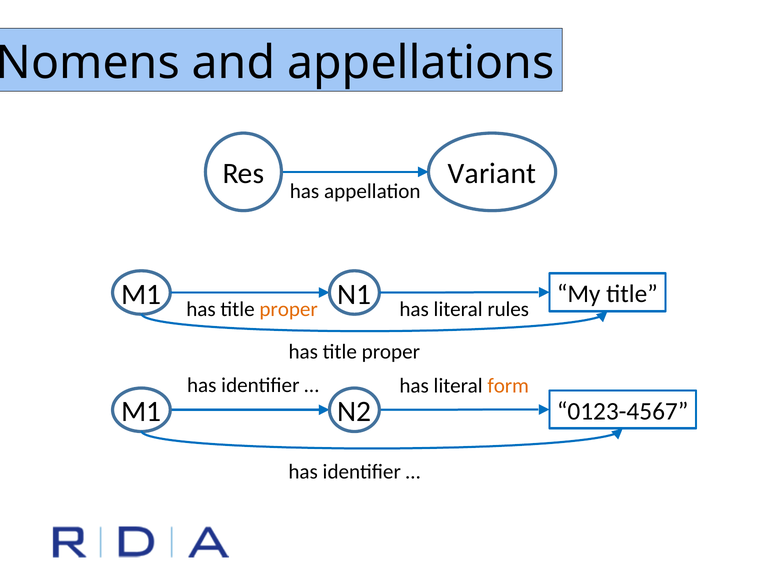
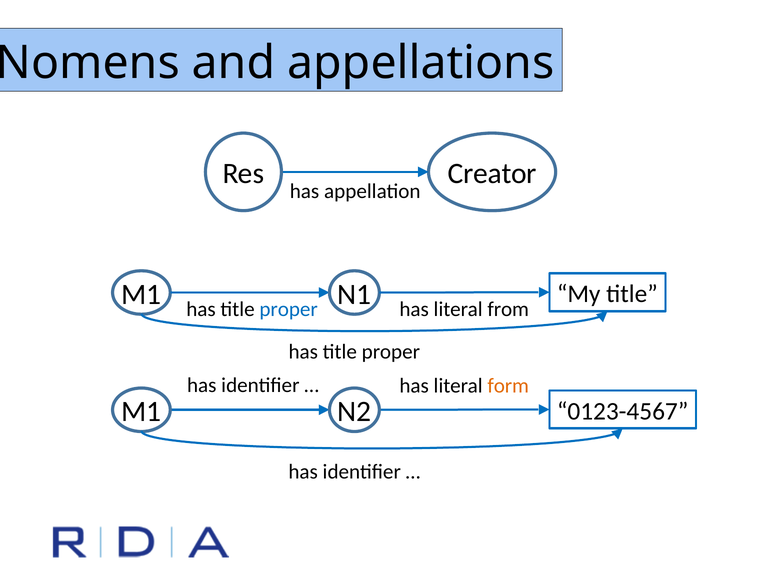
Variant: Variant -> Creator (492, 174)
proper colour: orange -> blue (289, 310)
rules: rules -> from (508, 309)
